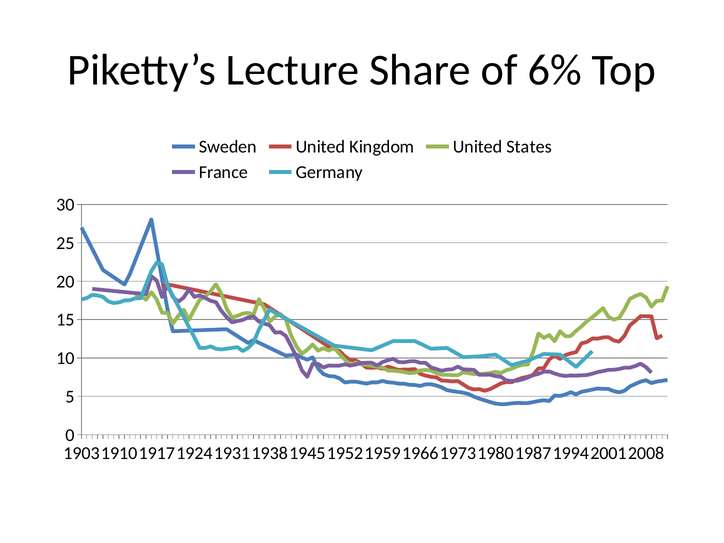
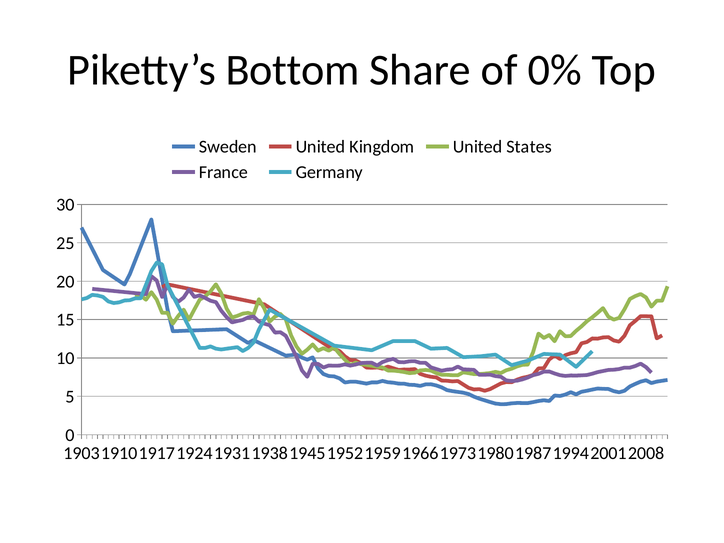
Lecture: Lecture -> Bottom (293, 70)
6%: 6% -> 0% (555, 70)
